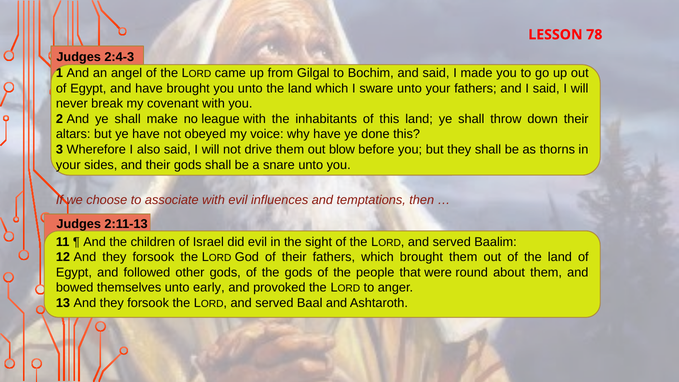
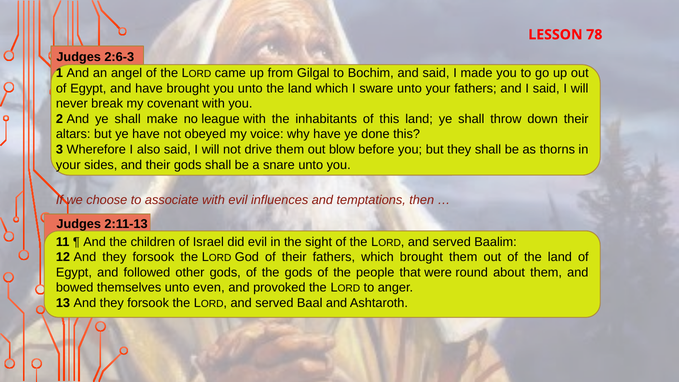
2:4-3: 2:4-3 -> 2:6-3 (119, 57)
early: early -> even (209, 288)
